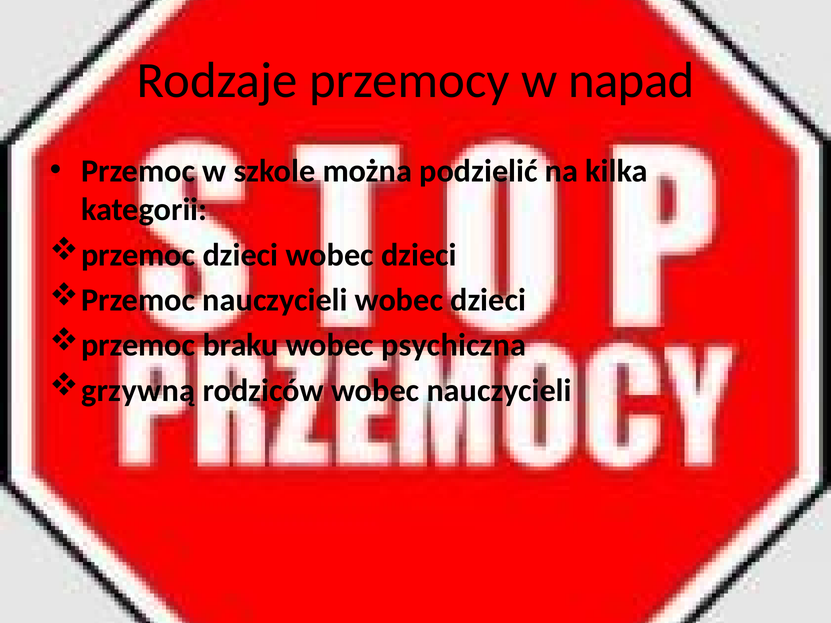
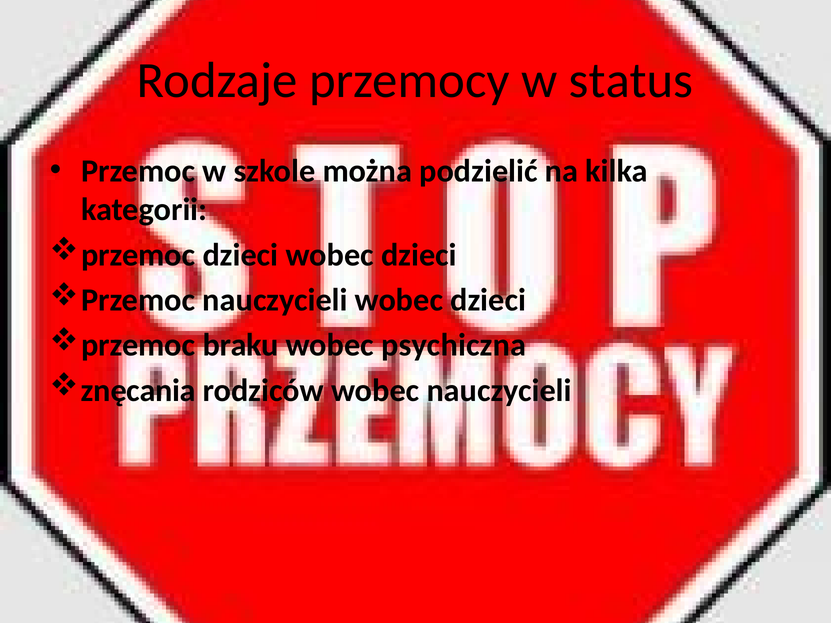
napad: napad -> status (631, 80)
grzywną: grzywną -> znęcania (138, 391)
